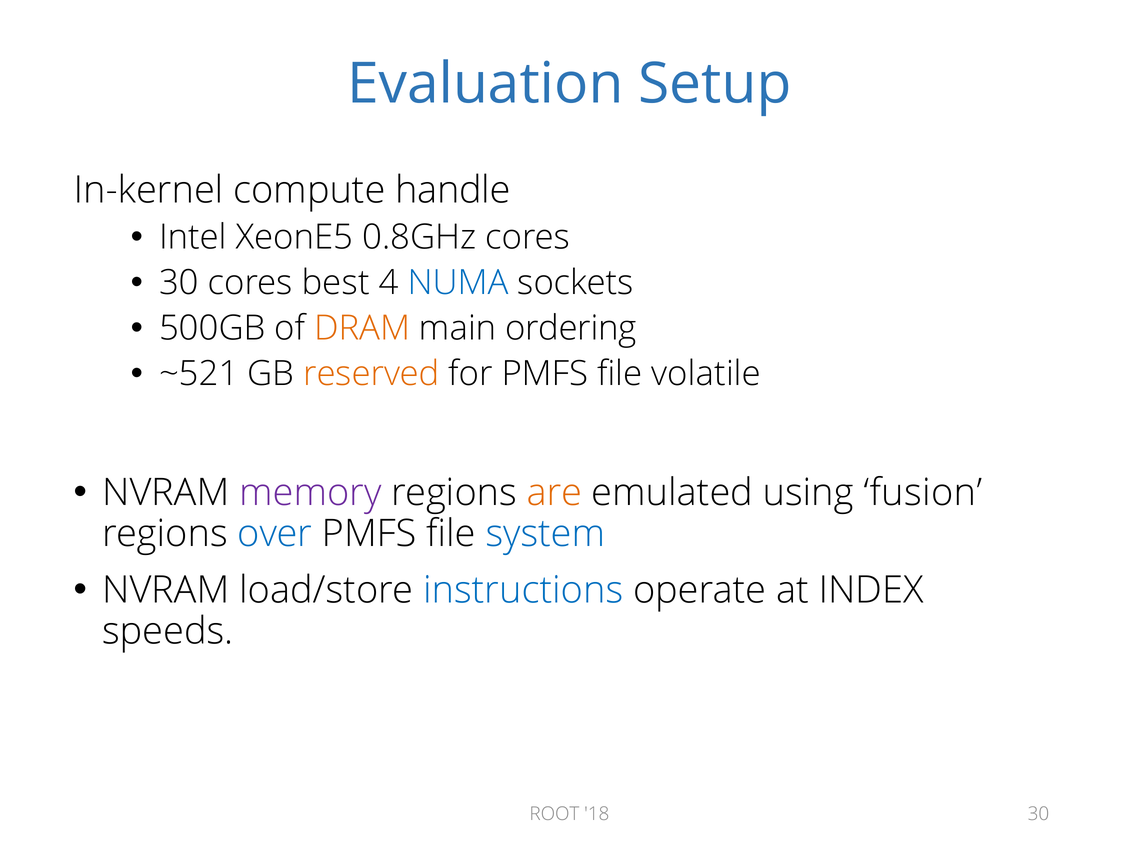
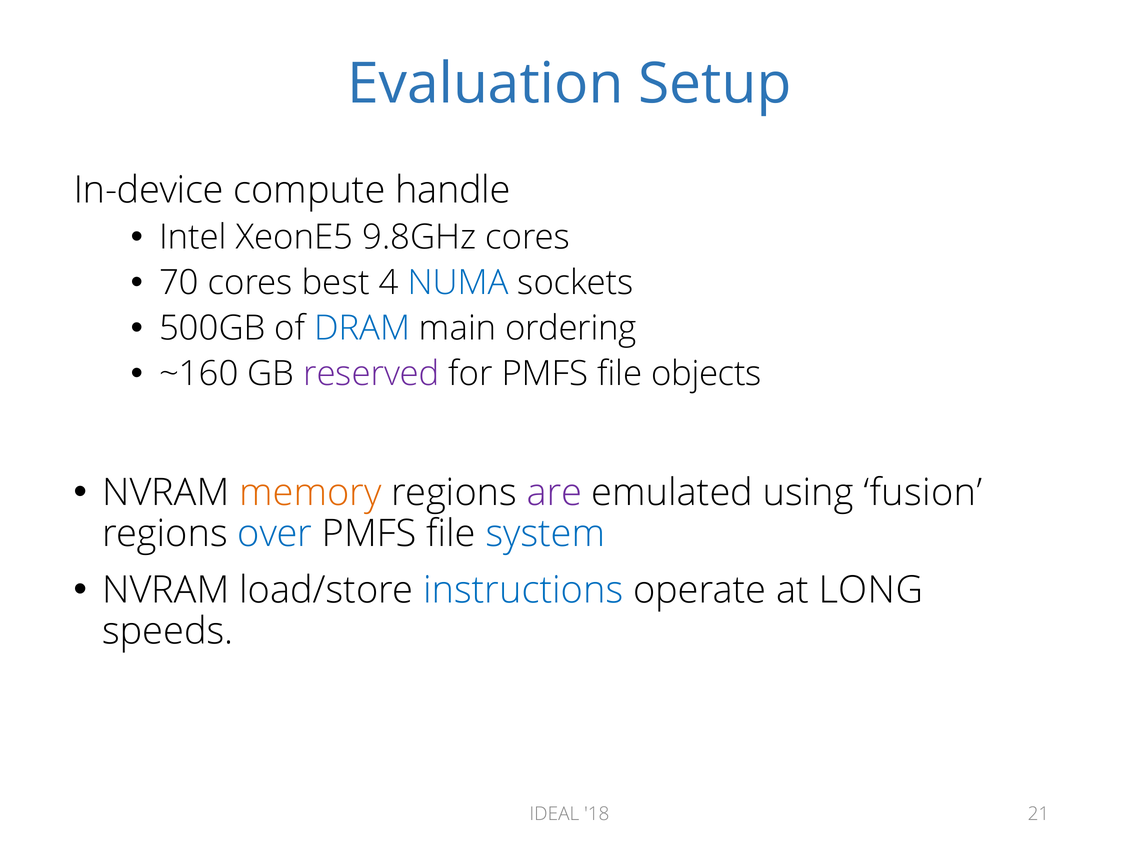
In-kernel: In-kernel -> In-device (149, 190)
0.8GHz: 0.8GHz -> 9.8GHz (419, 238)
30: 30 -> 70 (179, 283)
DRAM colour: orange -> blue (362, 329)
~521: ~521 -> ~160 (199, 374)
reserved colour: orange -> purple (371, 374)
volatile: volatile -> objects (706, 374)
memory colour: purple -> orange (310, 493)
are colour: orange -> purple (554, 493)
INDEX: INDEX -> LONG (871, 591)
ROOT: ROOT -> IDEAL (554, 814)
18 30: 30 -> 21 (1038, 814)
